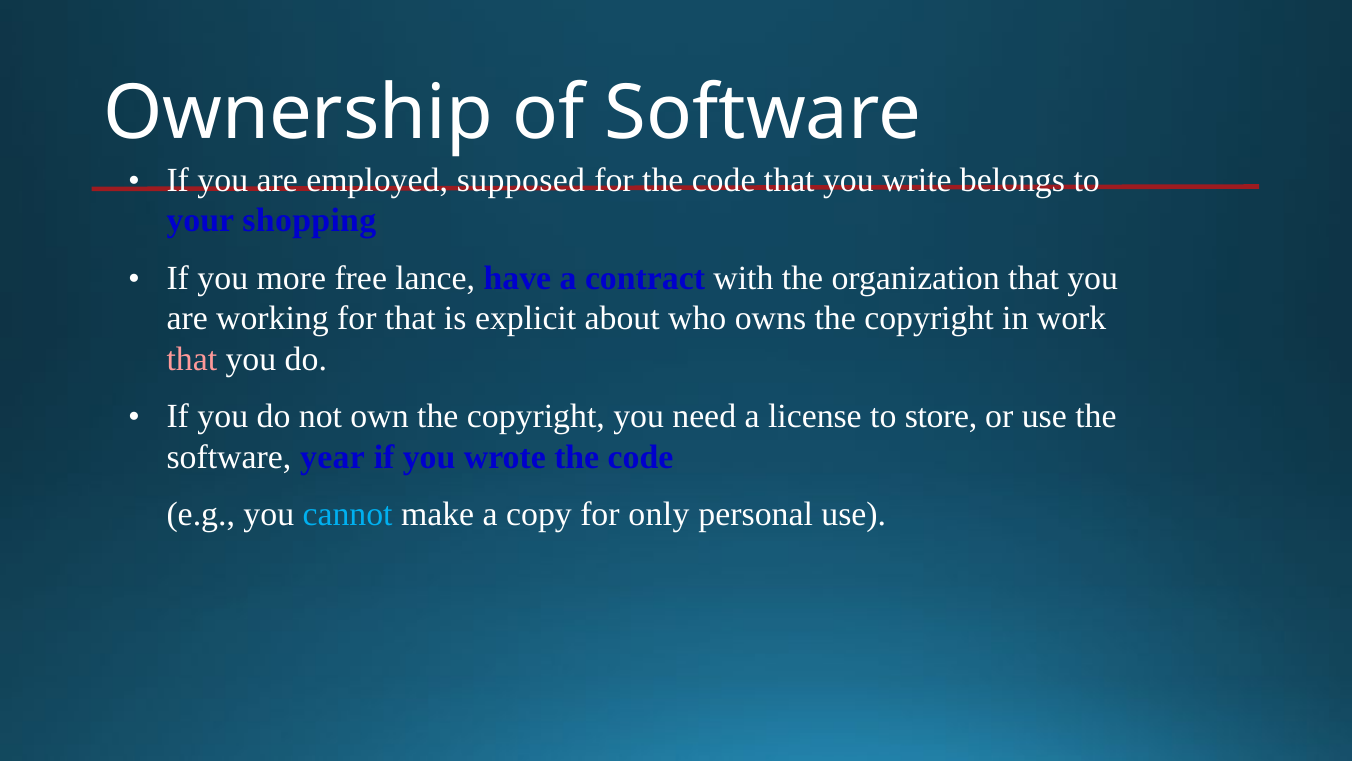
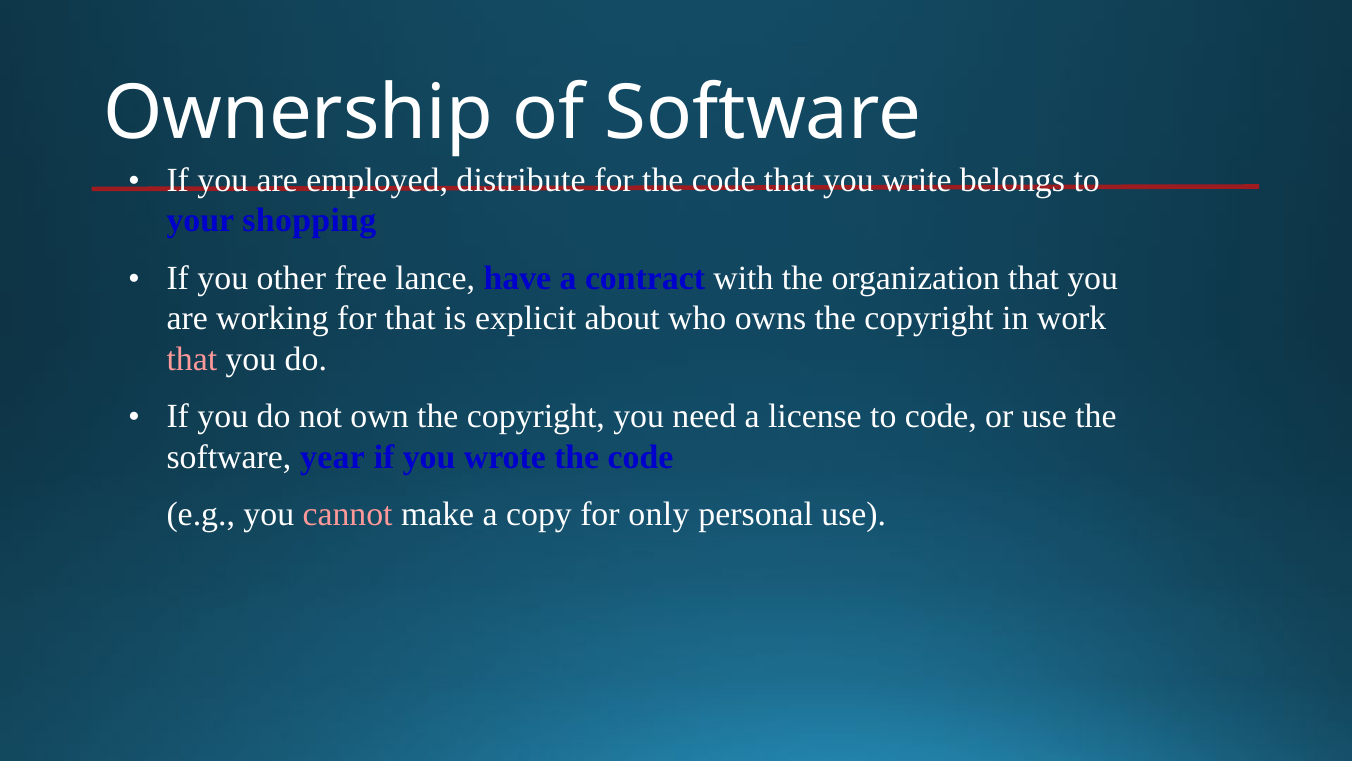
supposed: supposed -> distribute (521, 180)
more: more -> other (291, 278)
to store: store -> code (941, 416)
cannot colour: light blue -> pink (348, 514)
